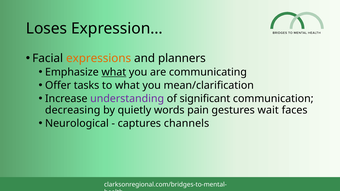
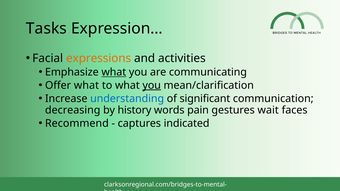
Loses: Loses -> Tasks (46, 29)
planners: planners -> activities (182, 58)
Offer tasks: tasks -> what (86, 85)
you underline: none -> present (152, 85)
understanding colour: purple -> blue (127, 99)
quietly: quietly -> history (134, 110)
Neurological: Neurological -> Recommend (77, 123)
channels: channels -> indicated (187, 123)
